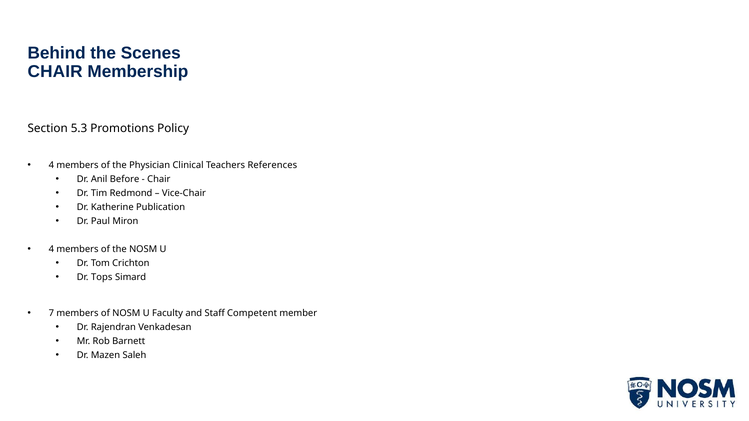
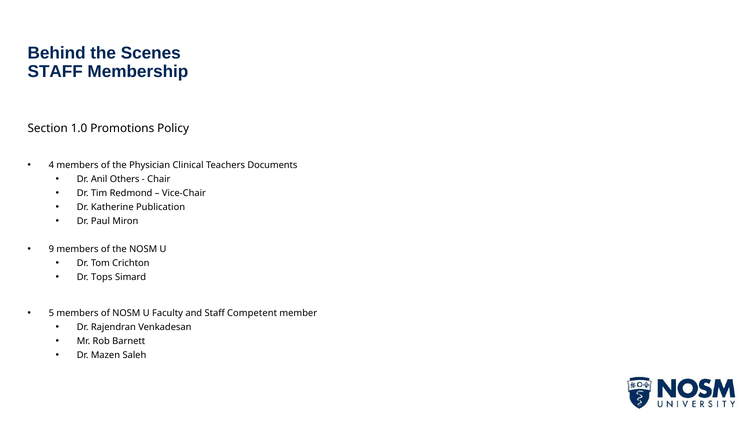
CHAIR: CHAIR -> STAFF (55, 71)
5.3: 5.3 -> 1.0 (79, 128)
References: References -> Documents (272, 165)
Before: Before -> Others (125, 179)
4: 4 -> 9 (51, 249)
7: 7 -> 5 (51, 313)
